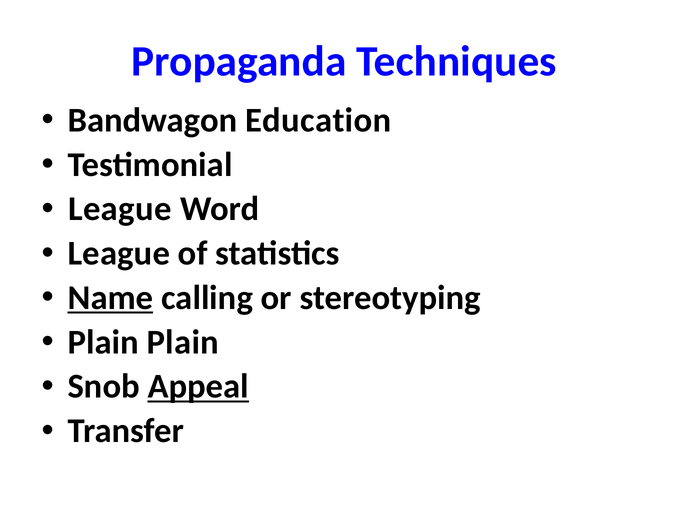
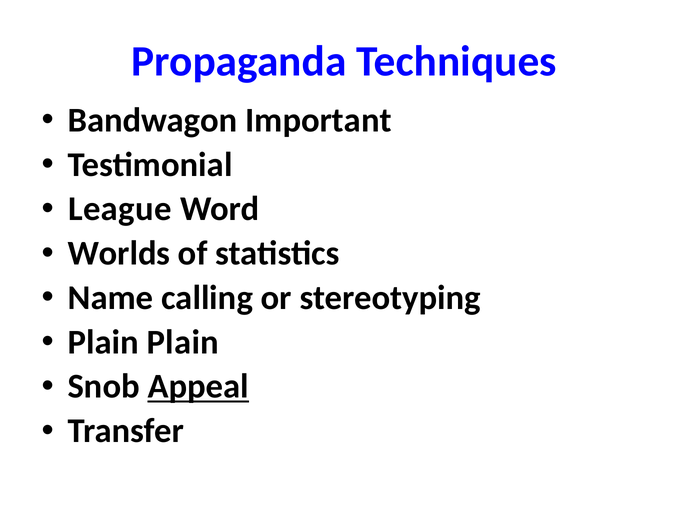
Education: Education -> Important (318, 120)
League: League -> Worlds (119, 254)
Name underline: present -> none (110, 298)
